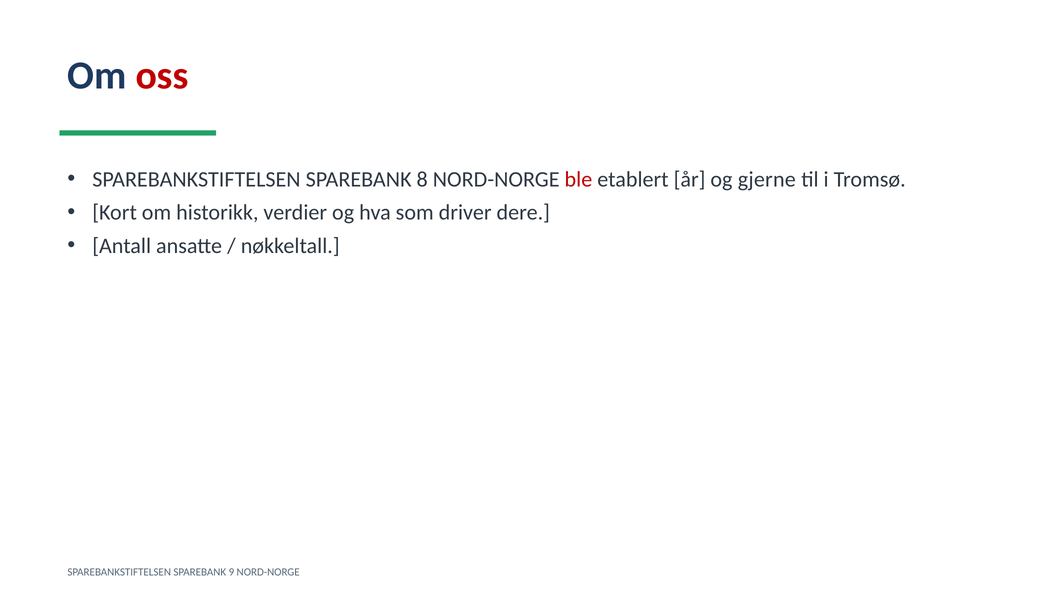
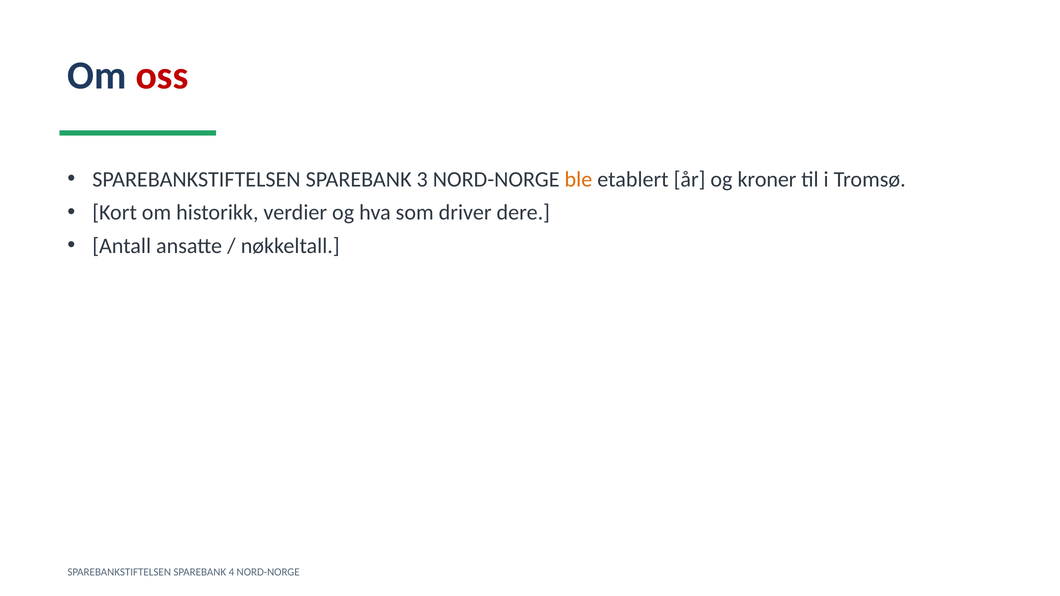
8: 8 -> 3 (422, 180)
ble colour: red -> orange (578, 180)
gjerne: gjerne -> kroner (767, 180)
9: 9 -> 4 (231, 572)
